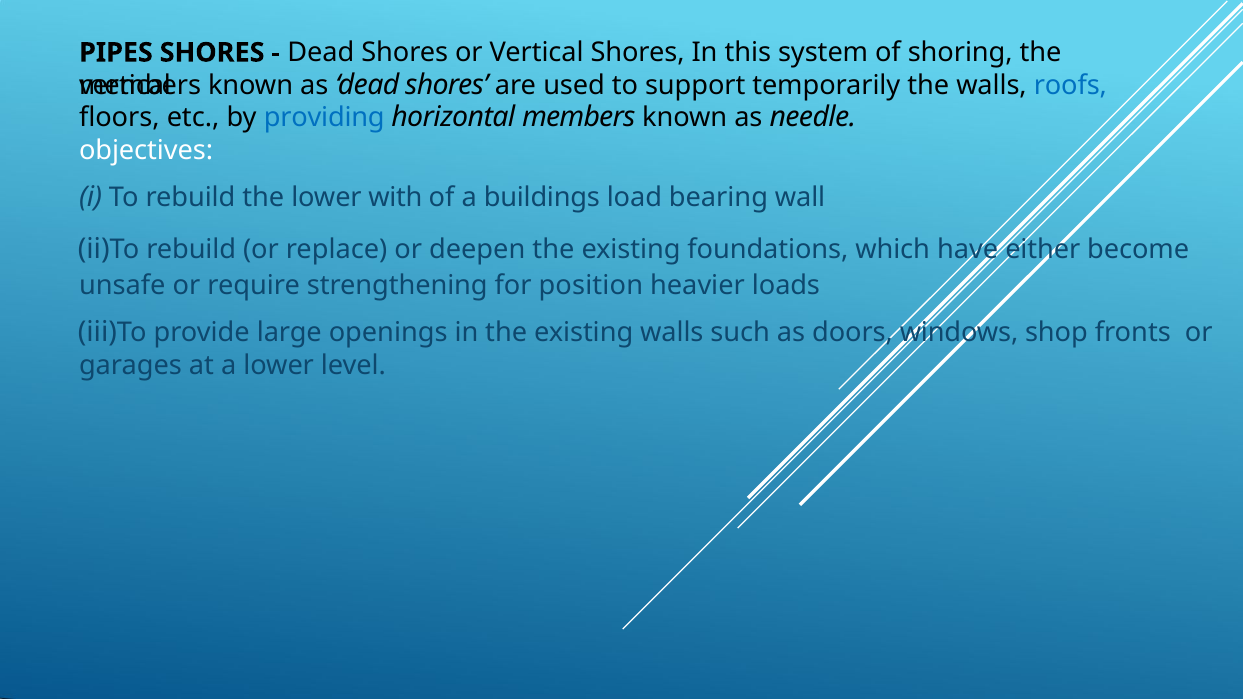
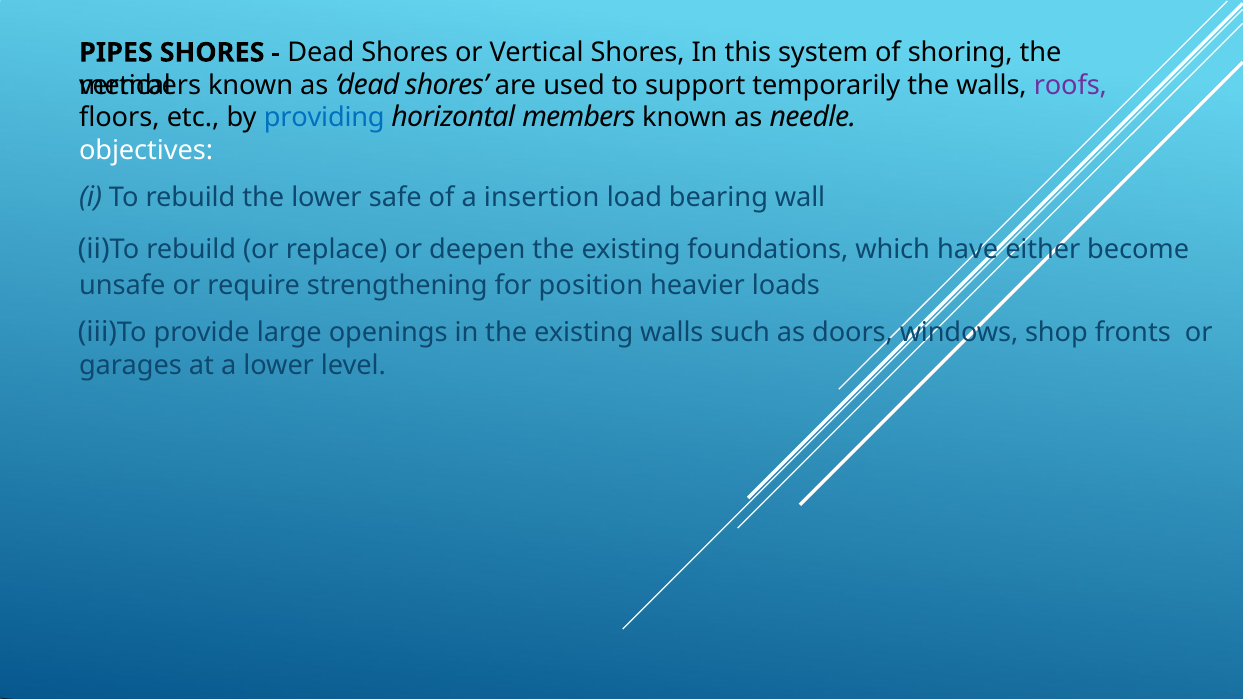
roofs colour: blue -> purple (1070, 85)
with: with -> safe (395, 197)
buildings: buildings -> insertion (542, 197)
